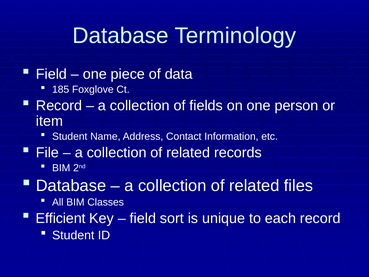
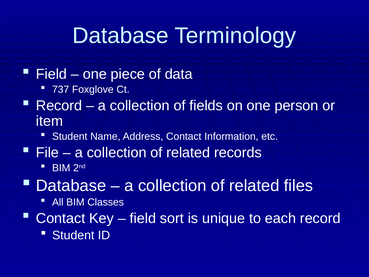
185: 185 -> 737 (61, 89)
Efficient: Efficient -> Contact (61, 218)
